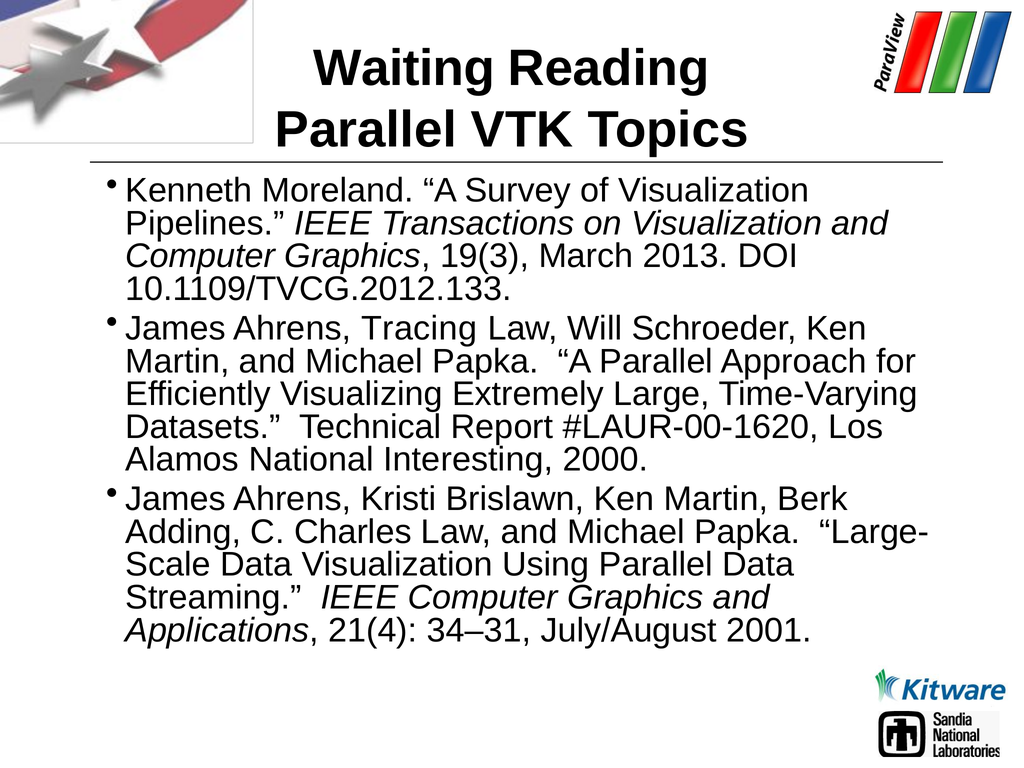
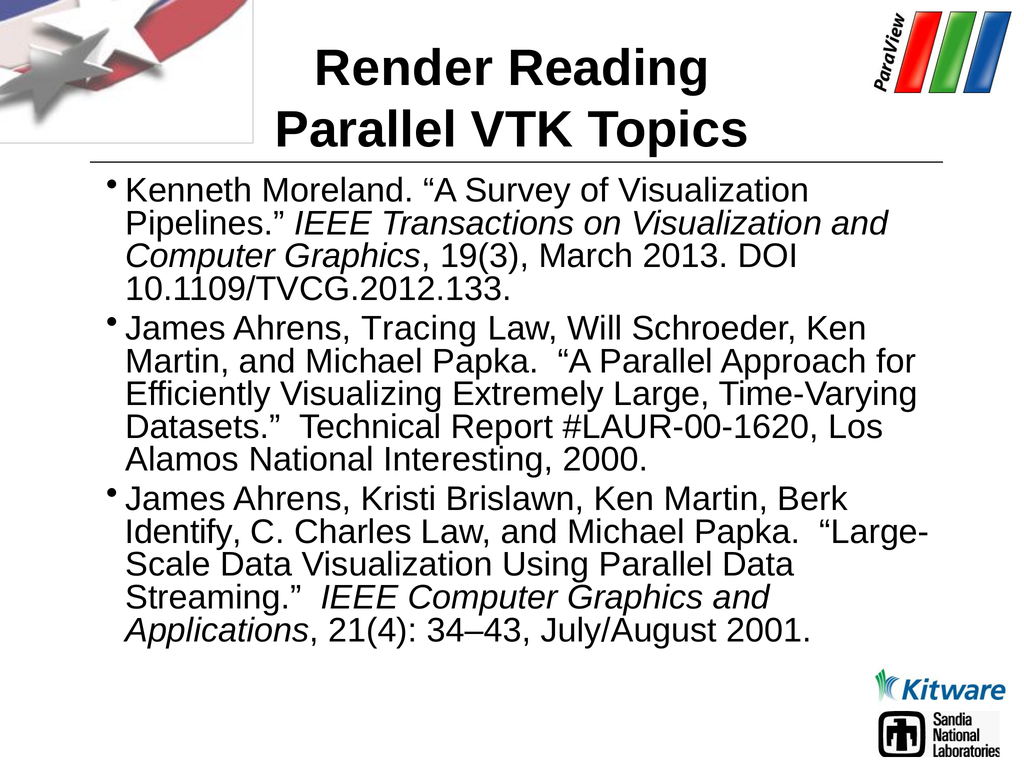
Waiting: Waiting -> Render (404, 69)
Adding: Adding -> Identify (183, 532)
34–31: 34–31 -> 34–43 (479, 630)
